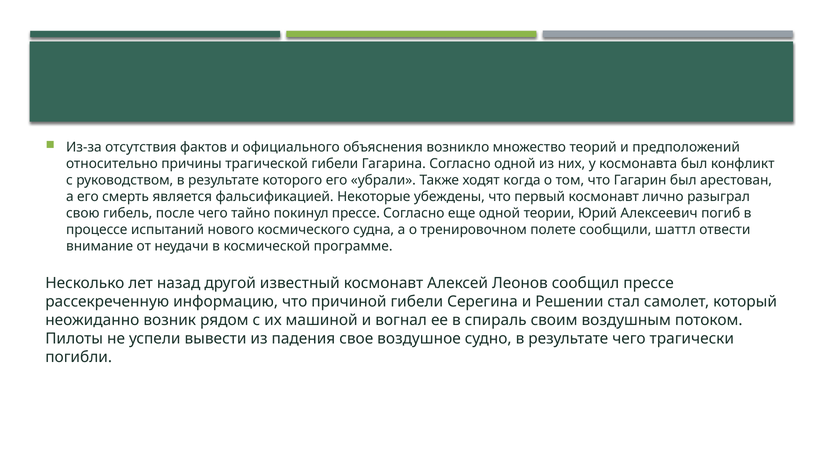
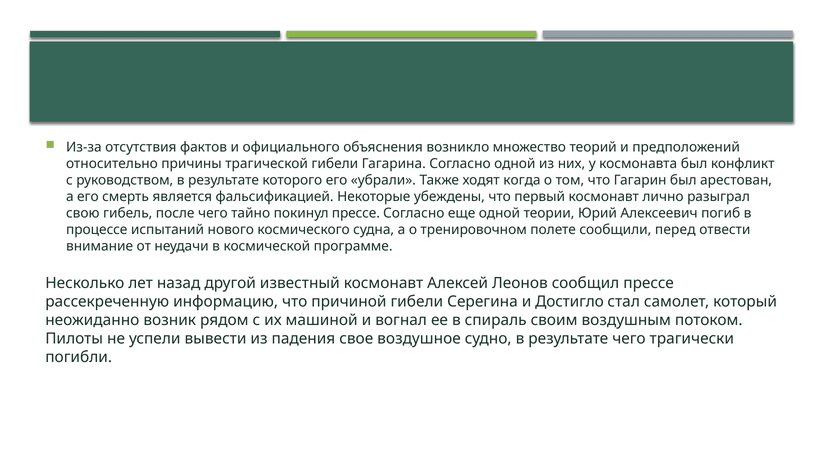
шаттл: шаттл -> перед (675, 229)
Решении: Решении -> Достигло (569, 302)
